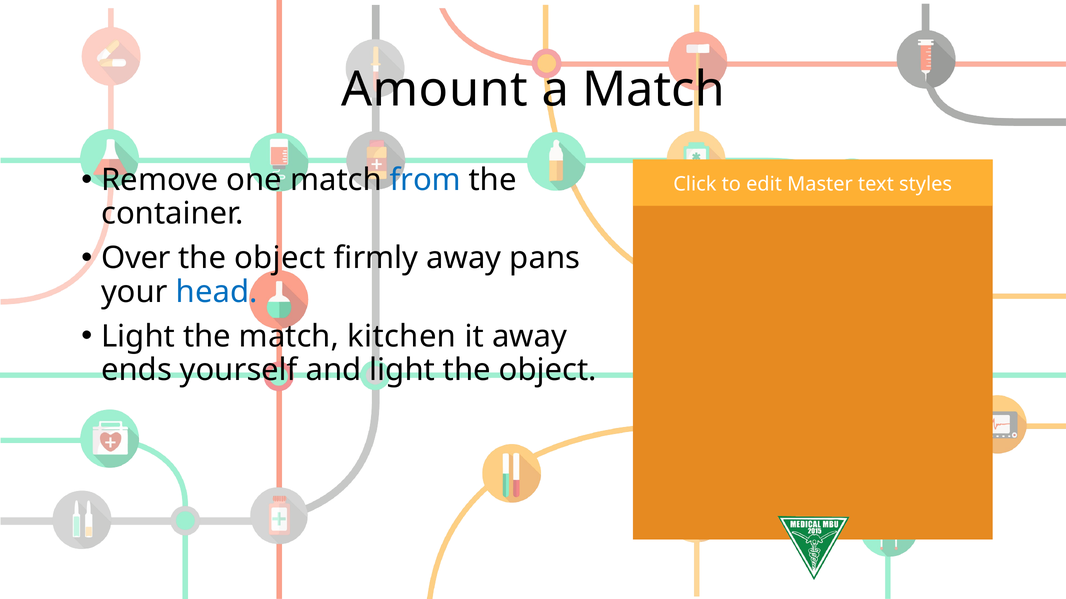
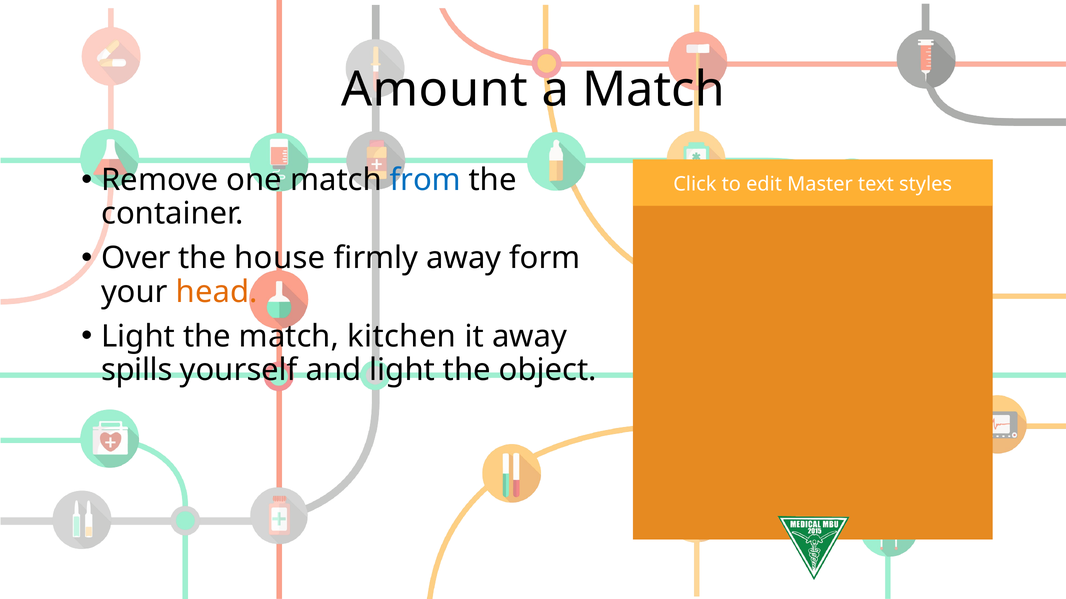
object: object -> house (280, 259)
pans: pans -> form (545, 259)
head colour: blue -> orange (217, 292)
ends: ends -> spills (137, 370)
